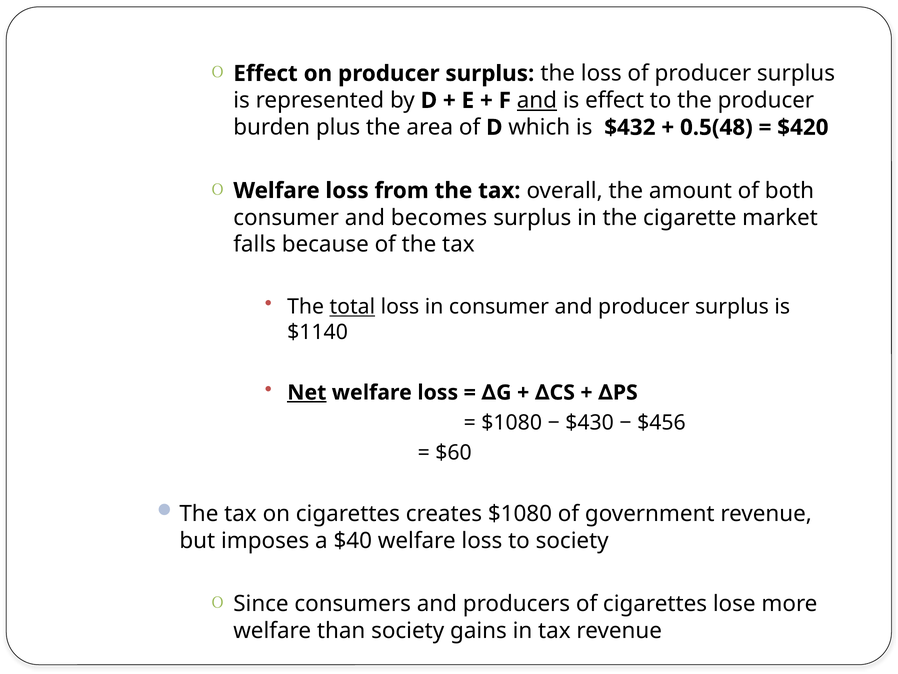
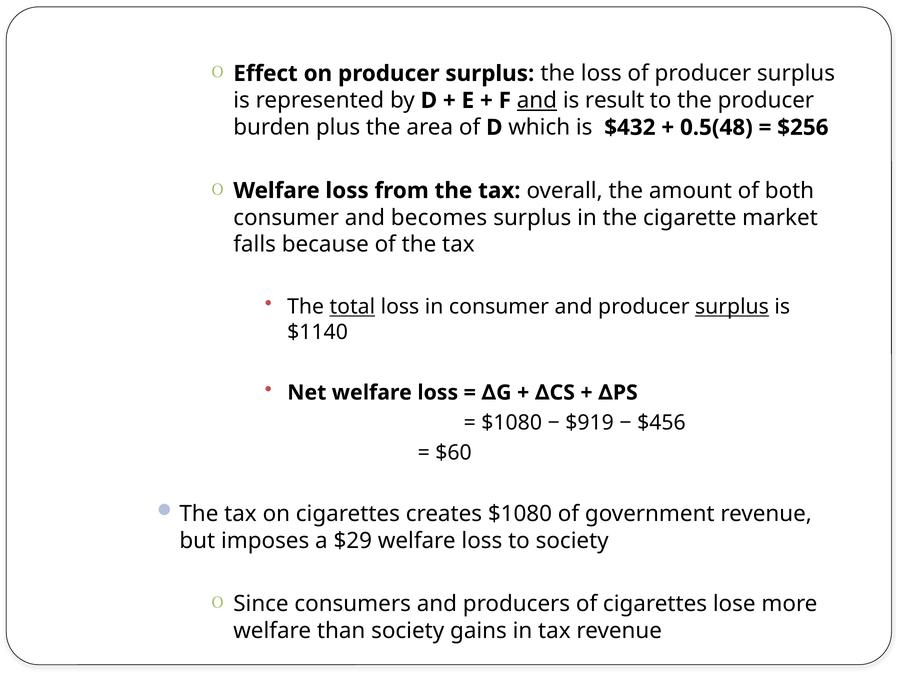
is effect: effect -> result (615, 100)
$420: $420 -> $256 (803, 127)
surplus underline: none -> present (732, 307)
Net underline: present -> none (307, 392)
$430: $430 -> $919 (590, 422)
$40: $40 -> $29 (353, 540)
